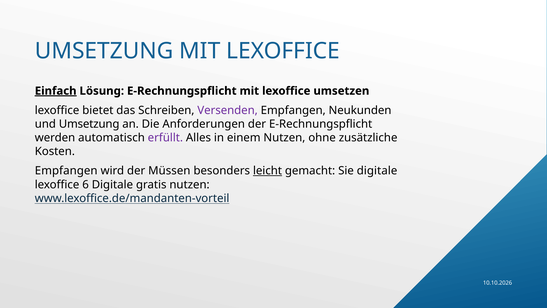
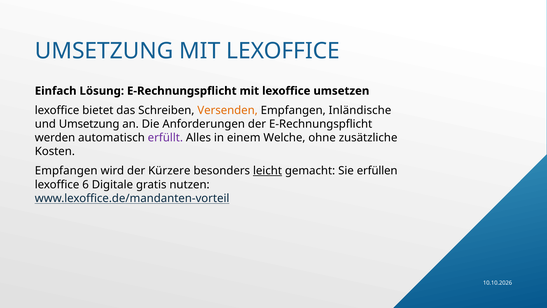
Einfach underline: present -> none (56, 91)
Versenden colour: purple -> orange (228, 110)
Neukunden: Neukunden -> Inländische (360, 110)
einem Nutzen: Nutzen -> Welche (284, 138)
Müssen: Müssen -> Kürzere (169, 171)
Sie digitale: digitale -> erfüllen (377, 171)
